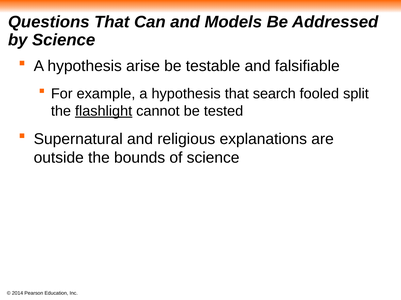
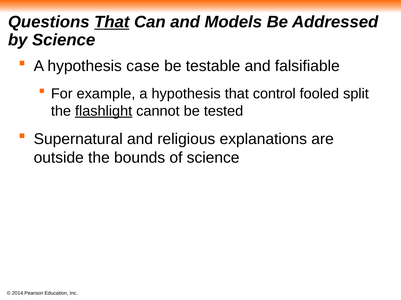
That underline: none -> present (112, 22)
arise: arise -> case (143, 66)
search: search -> control (274, 94)
